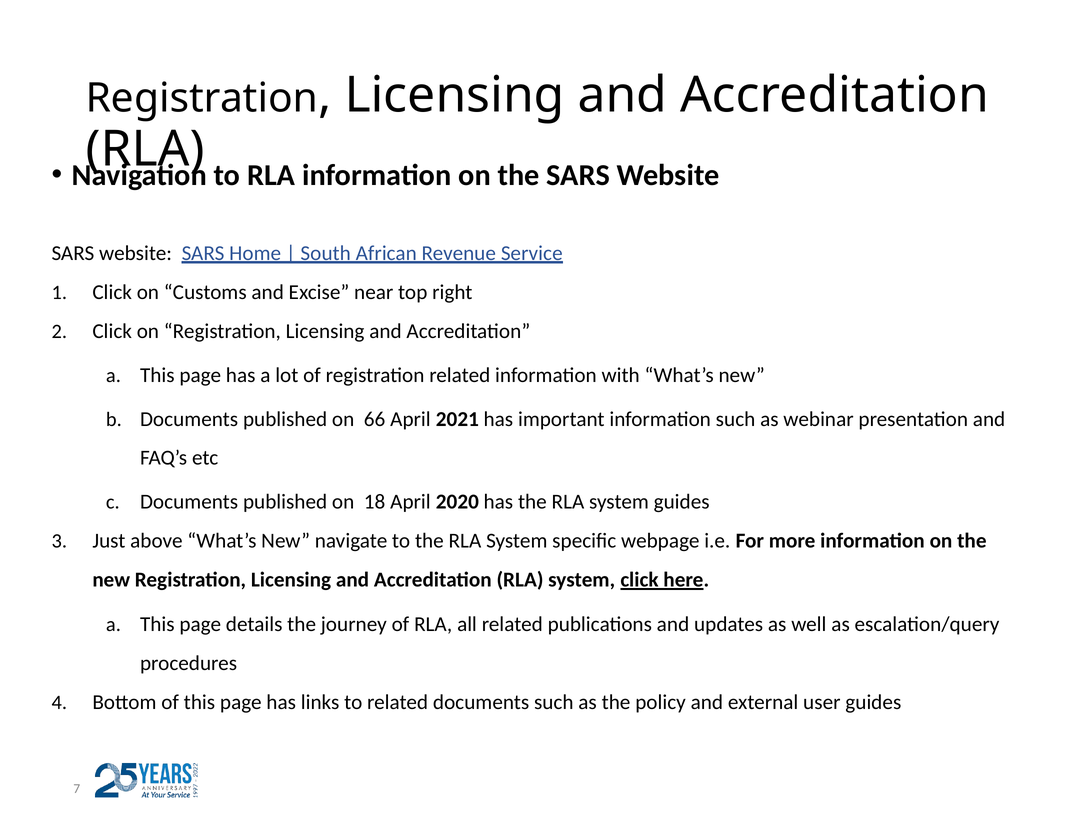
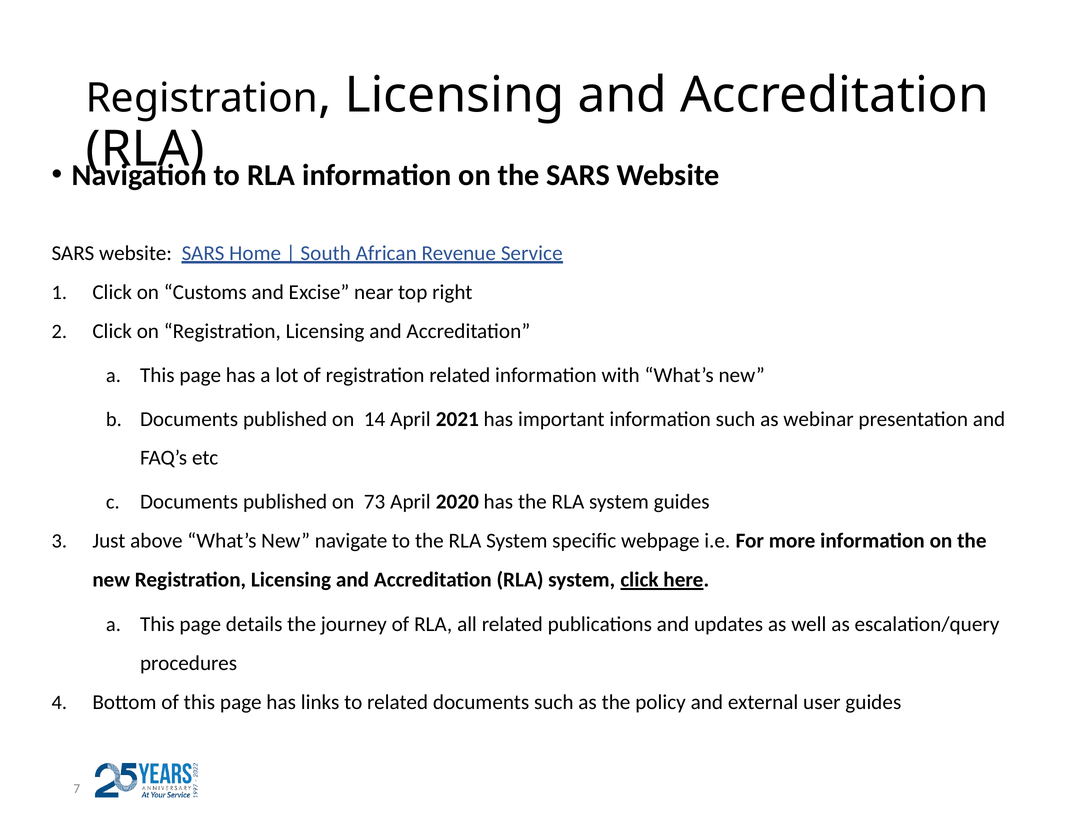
66: 66 -> 14 (375, 419)
18: 18 -> 73 (375, 502)
